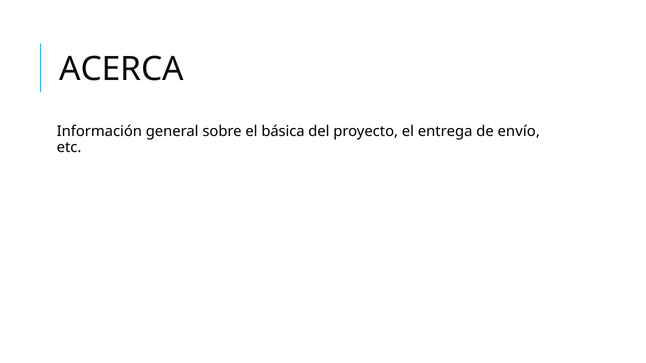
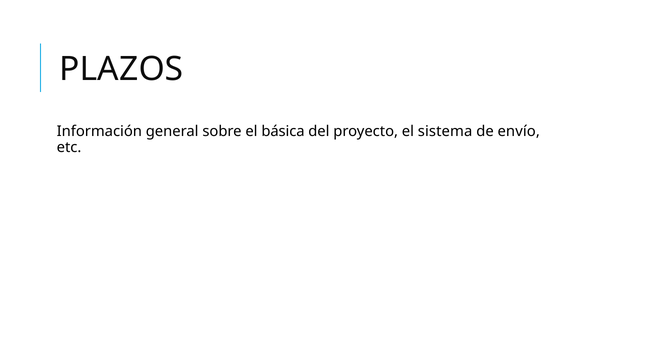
ACERCA: ACERCA -> PLAZOS (121, 69)
entrega: entrega -> sistema (445, 131)
